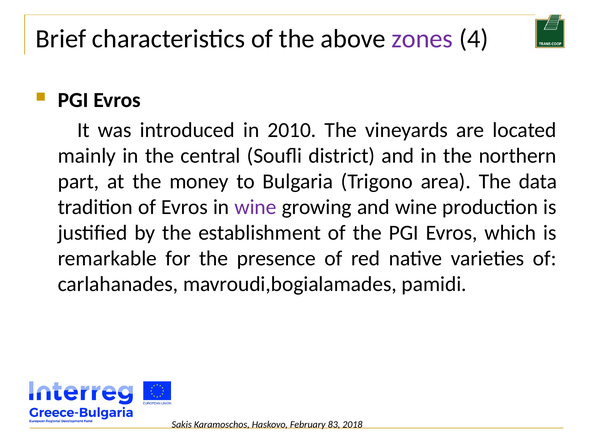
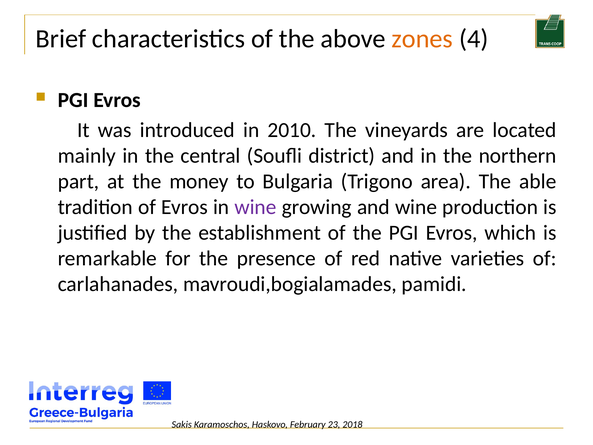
zones colour: purple -> orange (422, 39)
data: data -> able (538, 181)
83: 83 -> 23 (334, 424)
